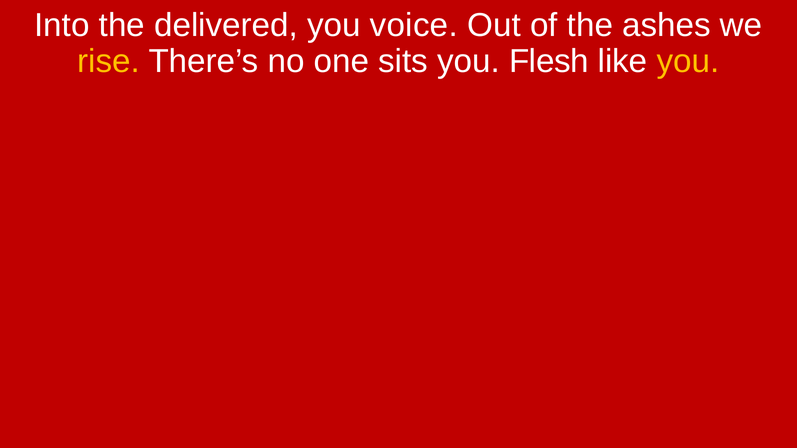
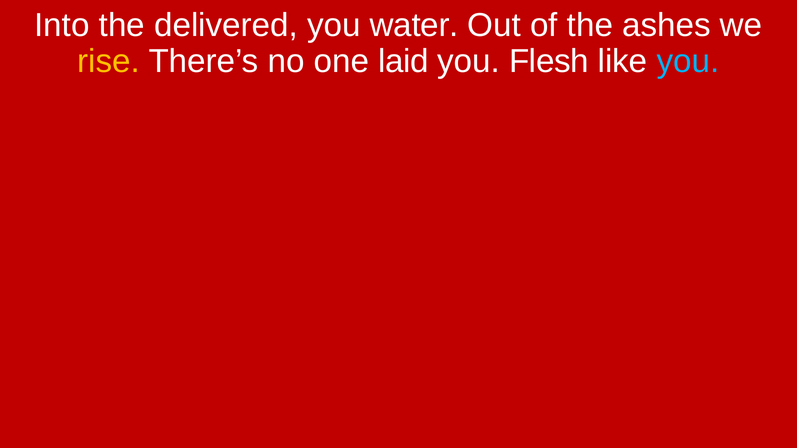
voice: voice -> water (414, 25)
sits: sits -> laid (403, 61)
you colour: yellow -> light blue (688, 61)
